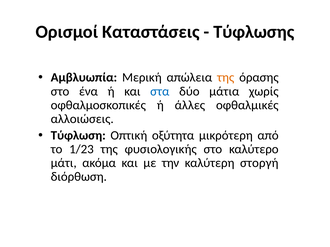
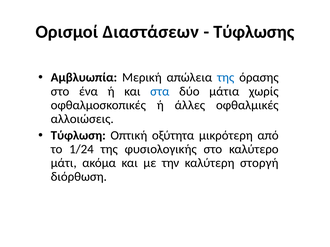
Καταστάσεις: Καταστάσεις -> Διαστάσεων (151, 32)
της colour: orange -> blue (226, 78)
1/23: 1/23 -> 1/24 (81, 149)
